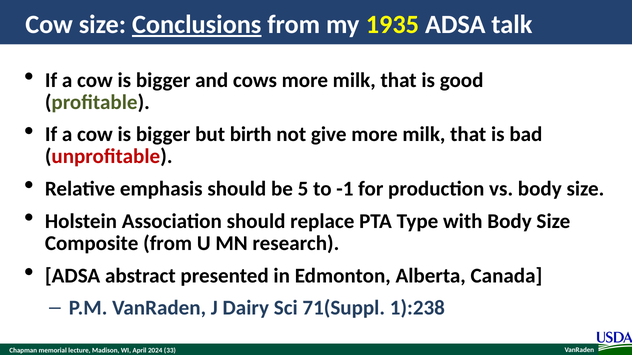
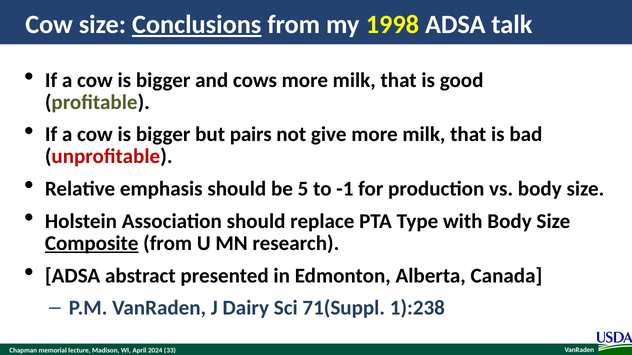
1935: 1935 -> 1998 (392, 25)
birth: birth -> pairs (251, 135)
Composite underline: none -> present (92, 244)
